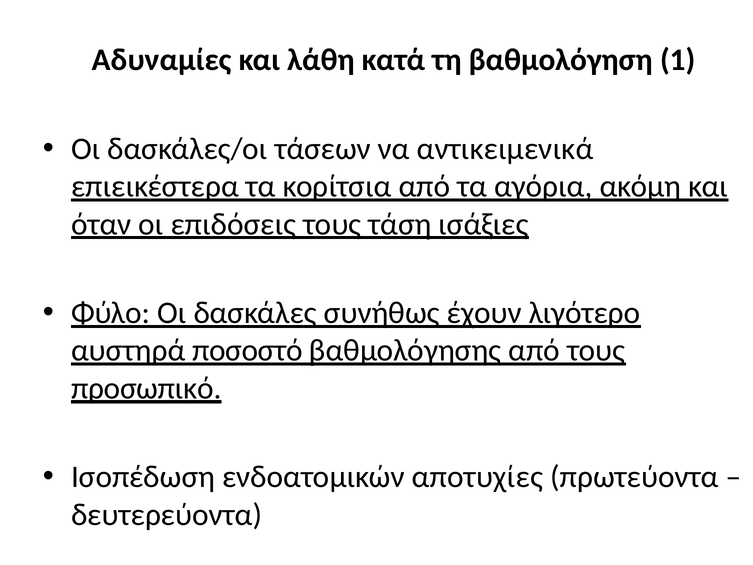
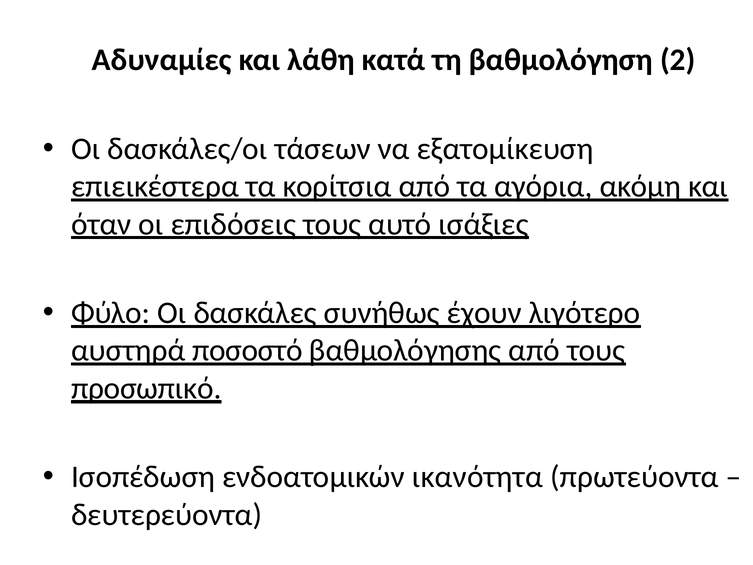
1: 1 -> 2 (678, 60)
αντικειμενικά: αντικειμενικά -> εξατομίκευση (505, 149)
τάση: τάση -> αυτό (400, 224)
αποτυχίες: αποτυχίες -> ικανότητα (477, 477)
